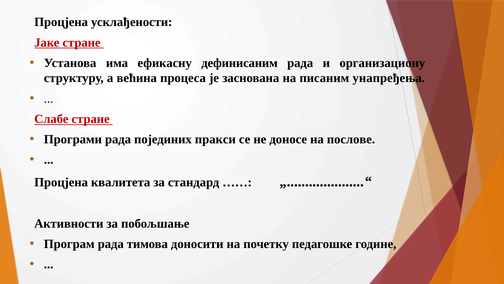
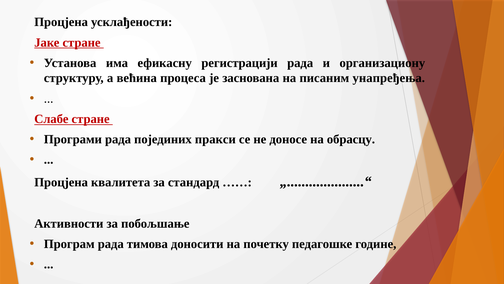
дефинисаним: дефинисаним -> регистрацији (240, 63)
послове: послове -> обрасцу (351, 139)
